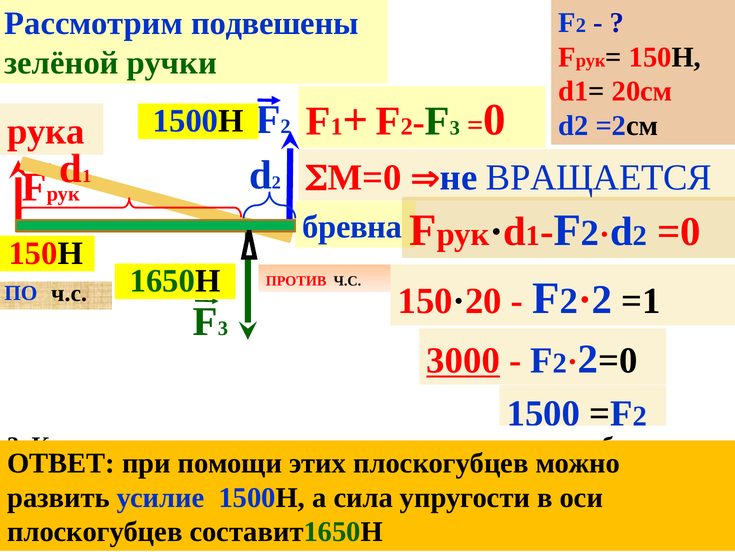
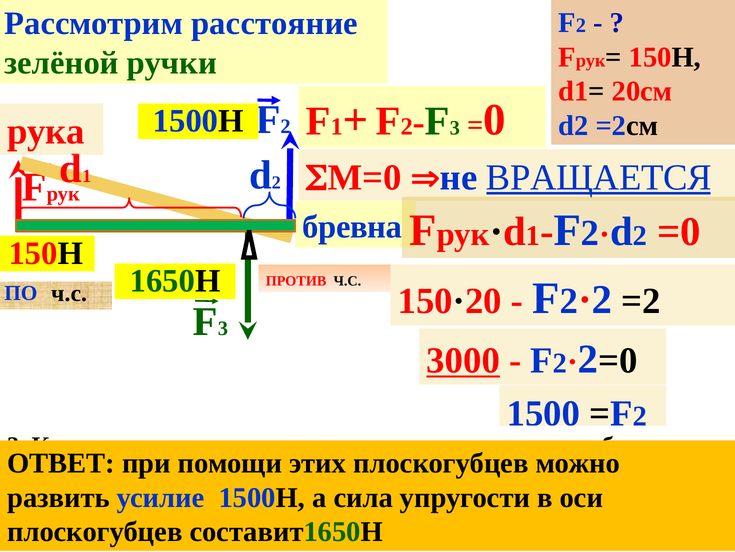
Рассмотрим подвешены: подвешены -> расстояние (275, 24)
ВРАЩАЕТСЯ underline: none -> present (599, 177)
=1: =1 -> =2 (641, 301)
